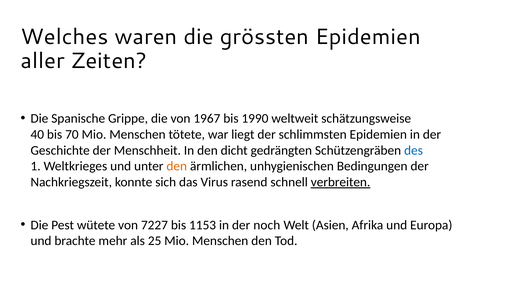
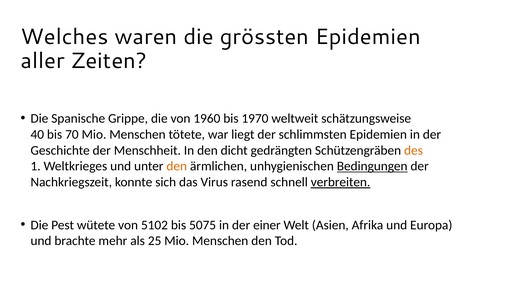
1967: 1967 -> 1960 (207, 119)
1990: 1990 -> 1970 (255, 119)
des colour: blue -> orange (413, 151)
Bedingungen underline: none -> present (372, 167)
7227: 7227 -> 5102 (154, 226)
1153: 1153 -> 5075 (203, 226)
noch: noch -> einer (267, 226)
